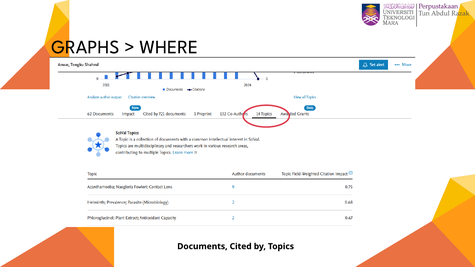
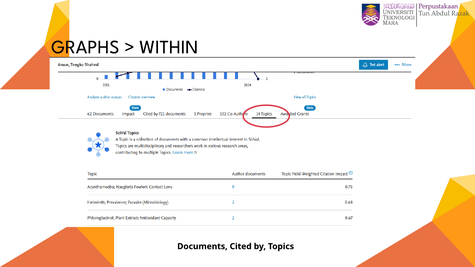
WHERE: WHERE -> WITHIN (169, 47)
